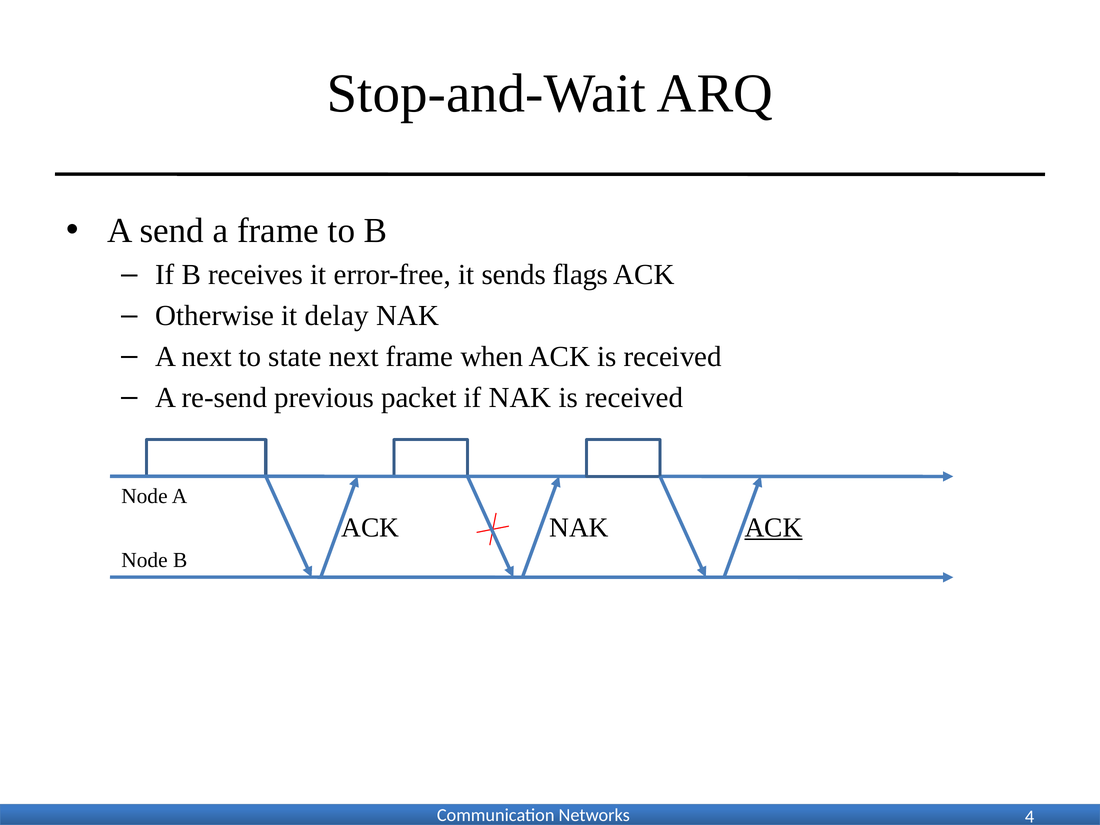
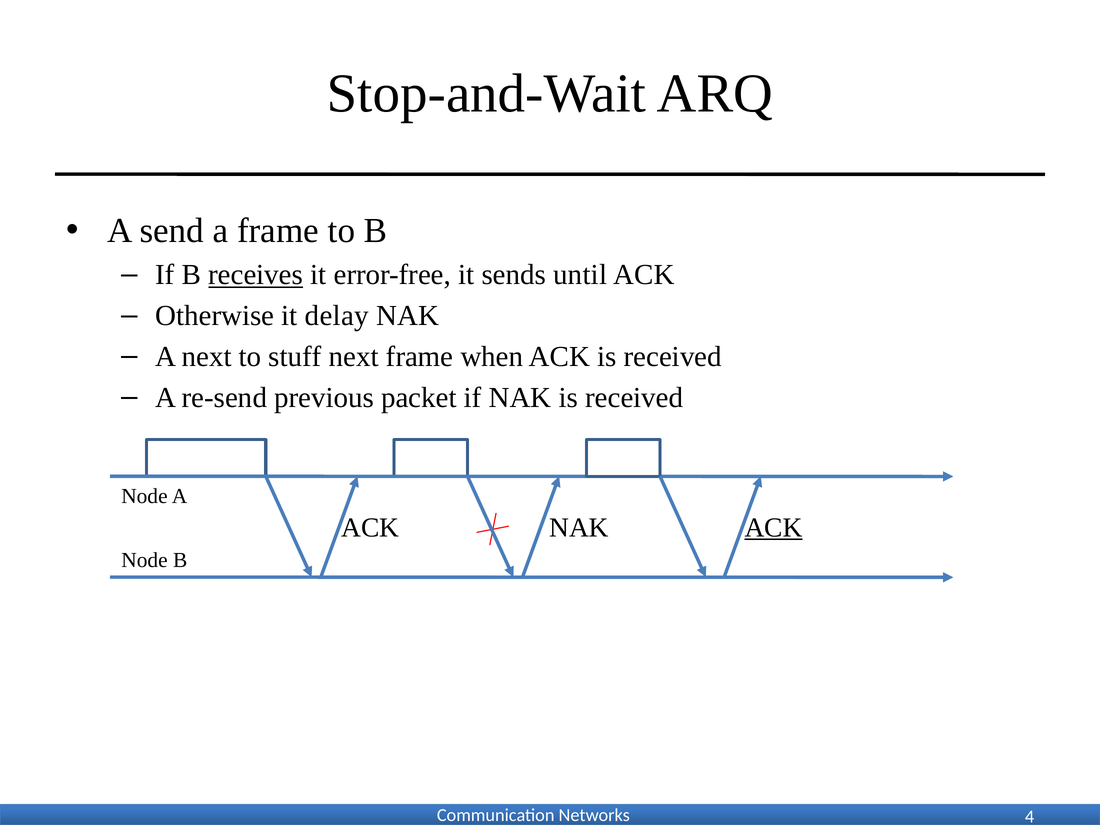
receives underline: none -> present (256, 275)
flags: flags -> until (580, 275)
state: state -> stuff (295, 357)
